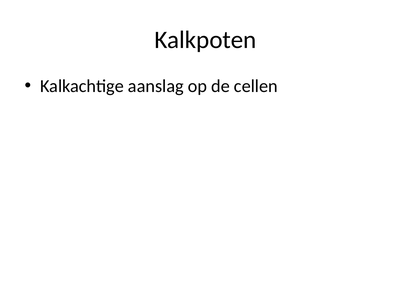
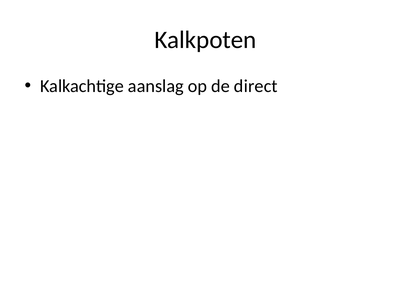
cellen: cellen -> direct (256, 86)
